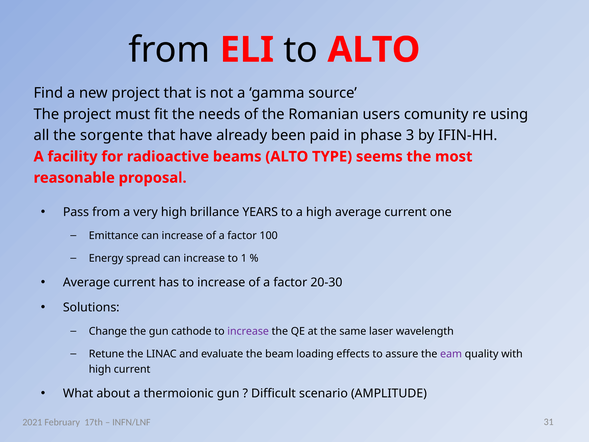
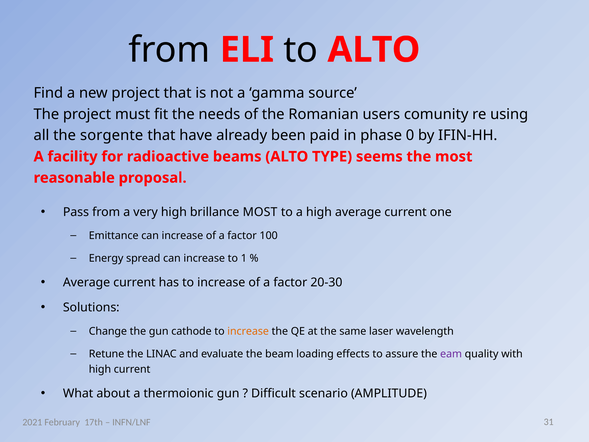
3: 3 -> 0 (410, 135)
brillance YEARS: YEARS -> MOST (260, 212)
increase colour: purple -> orange (248, 331)
